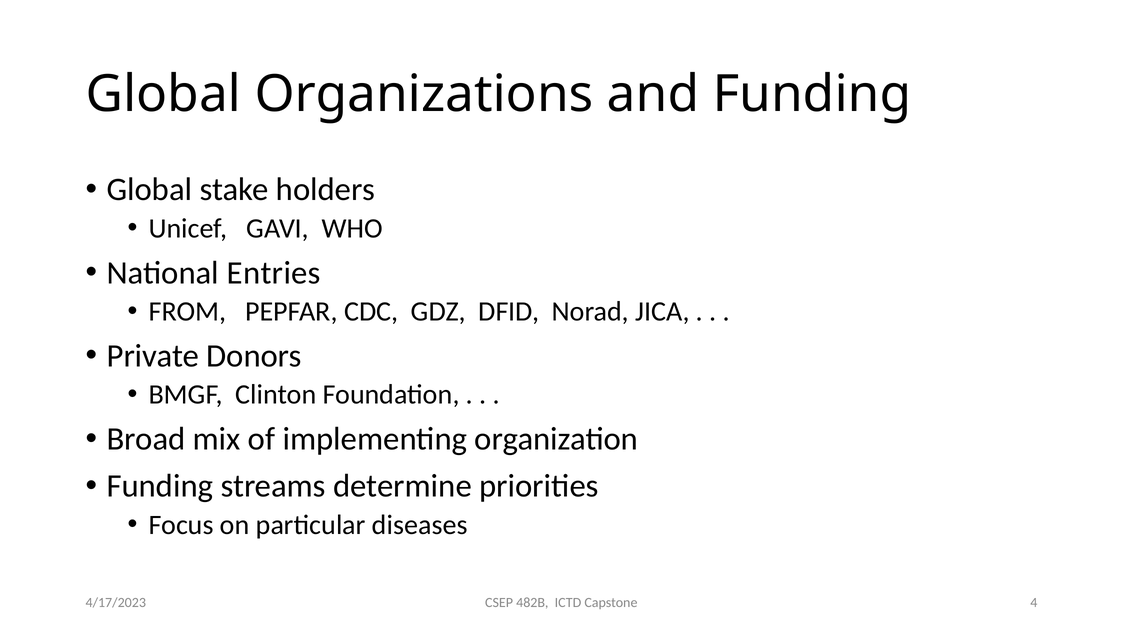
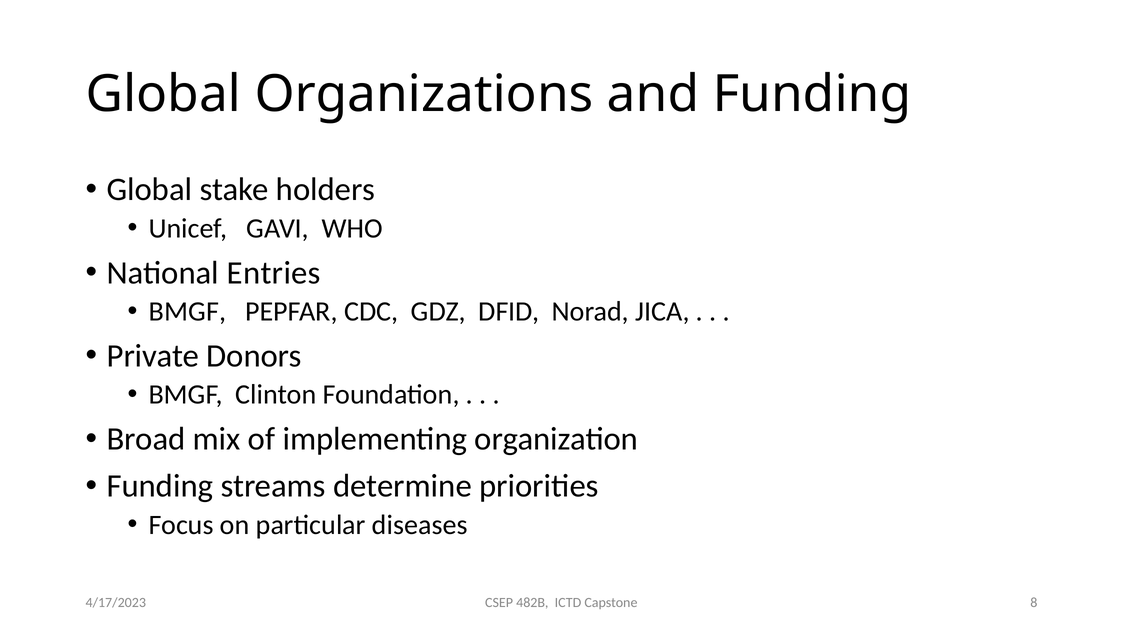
FROM: FROM -> BMGF (187, 312)
4: 4 -> 8 (1034, 603)
